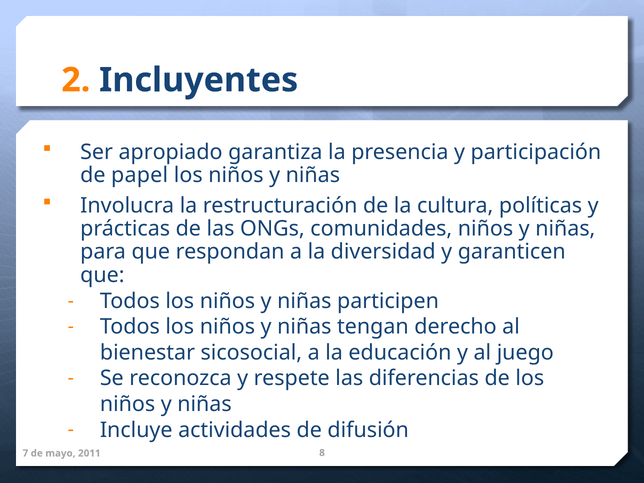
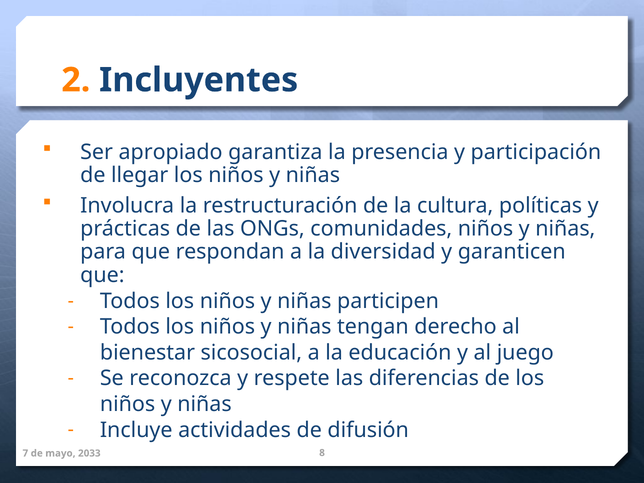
papel: papel -> llegar (140, 175)
2011: 2011 -> 2033 (89, 453)
